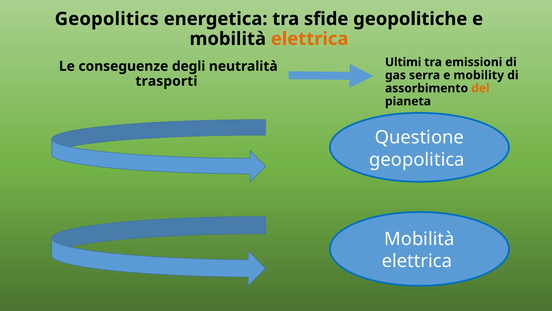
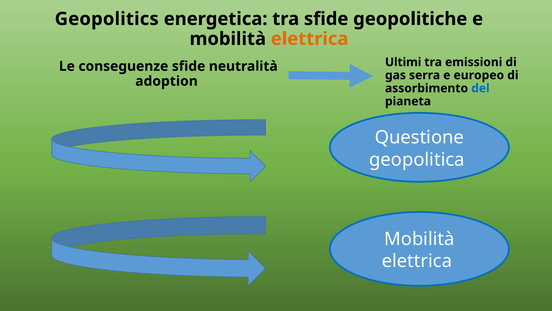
conseguenze degli: degli -> sfide (189, 66)
mobility: mobility -> europeo (479, 75)
trasporti: trasporti -> adoption (167, 81)
del colour: orange -> blue (480, 88)
